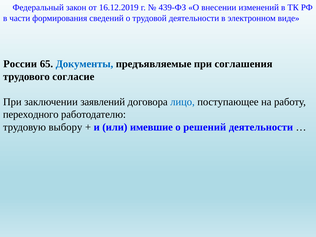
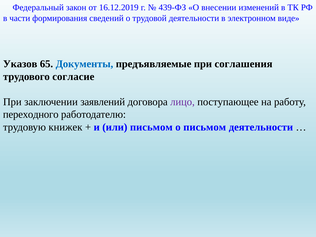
России: России -> Указов (20, 64)
лицо colour: blue -> purple (182, 102)
выбору: выбору -> книжек (65, 127)
или имевшие: имевшие -> письмом (151, 127)
о решений: решений -> письмом (205, 127)
